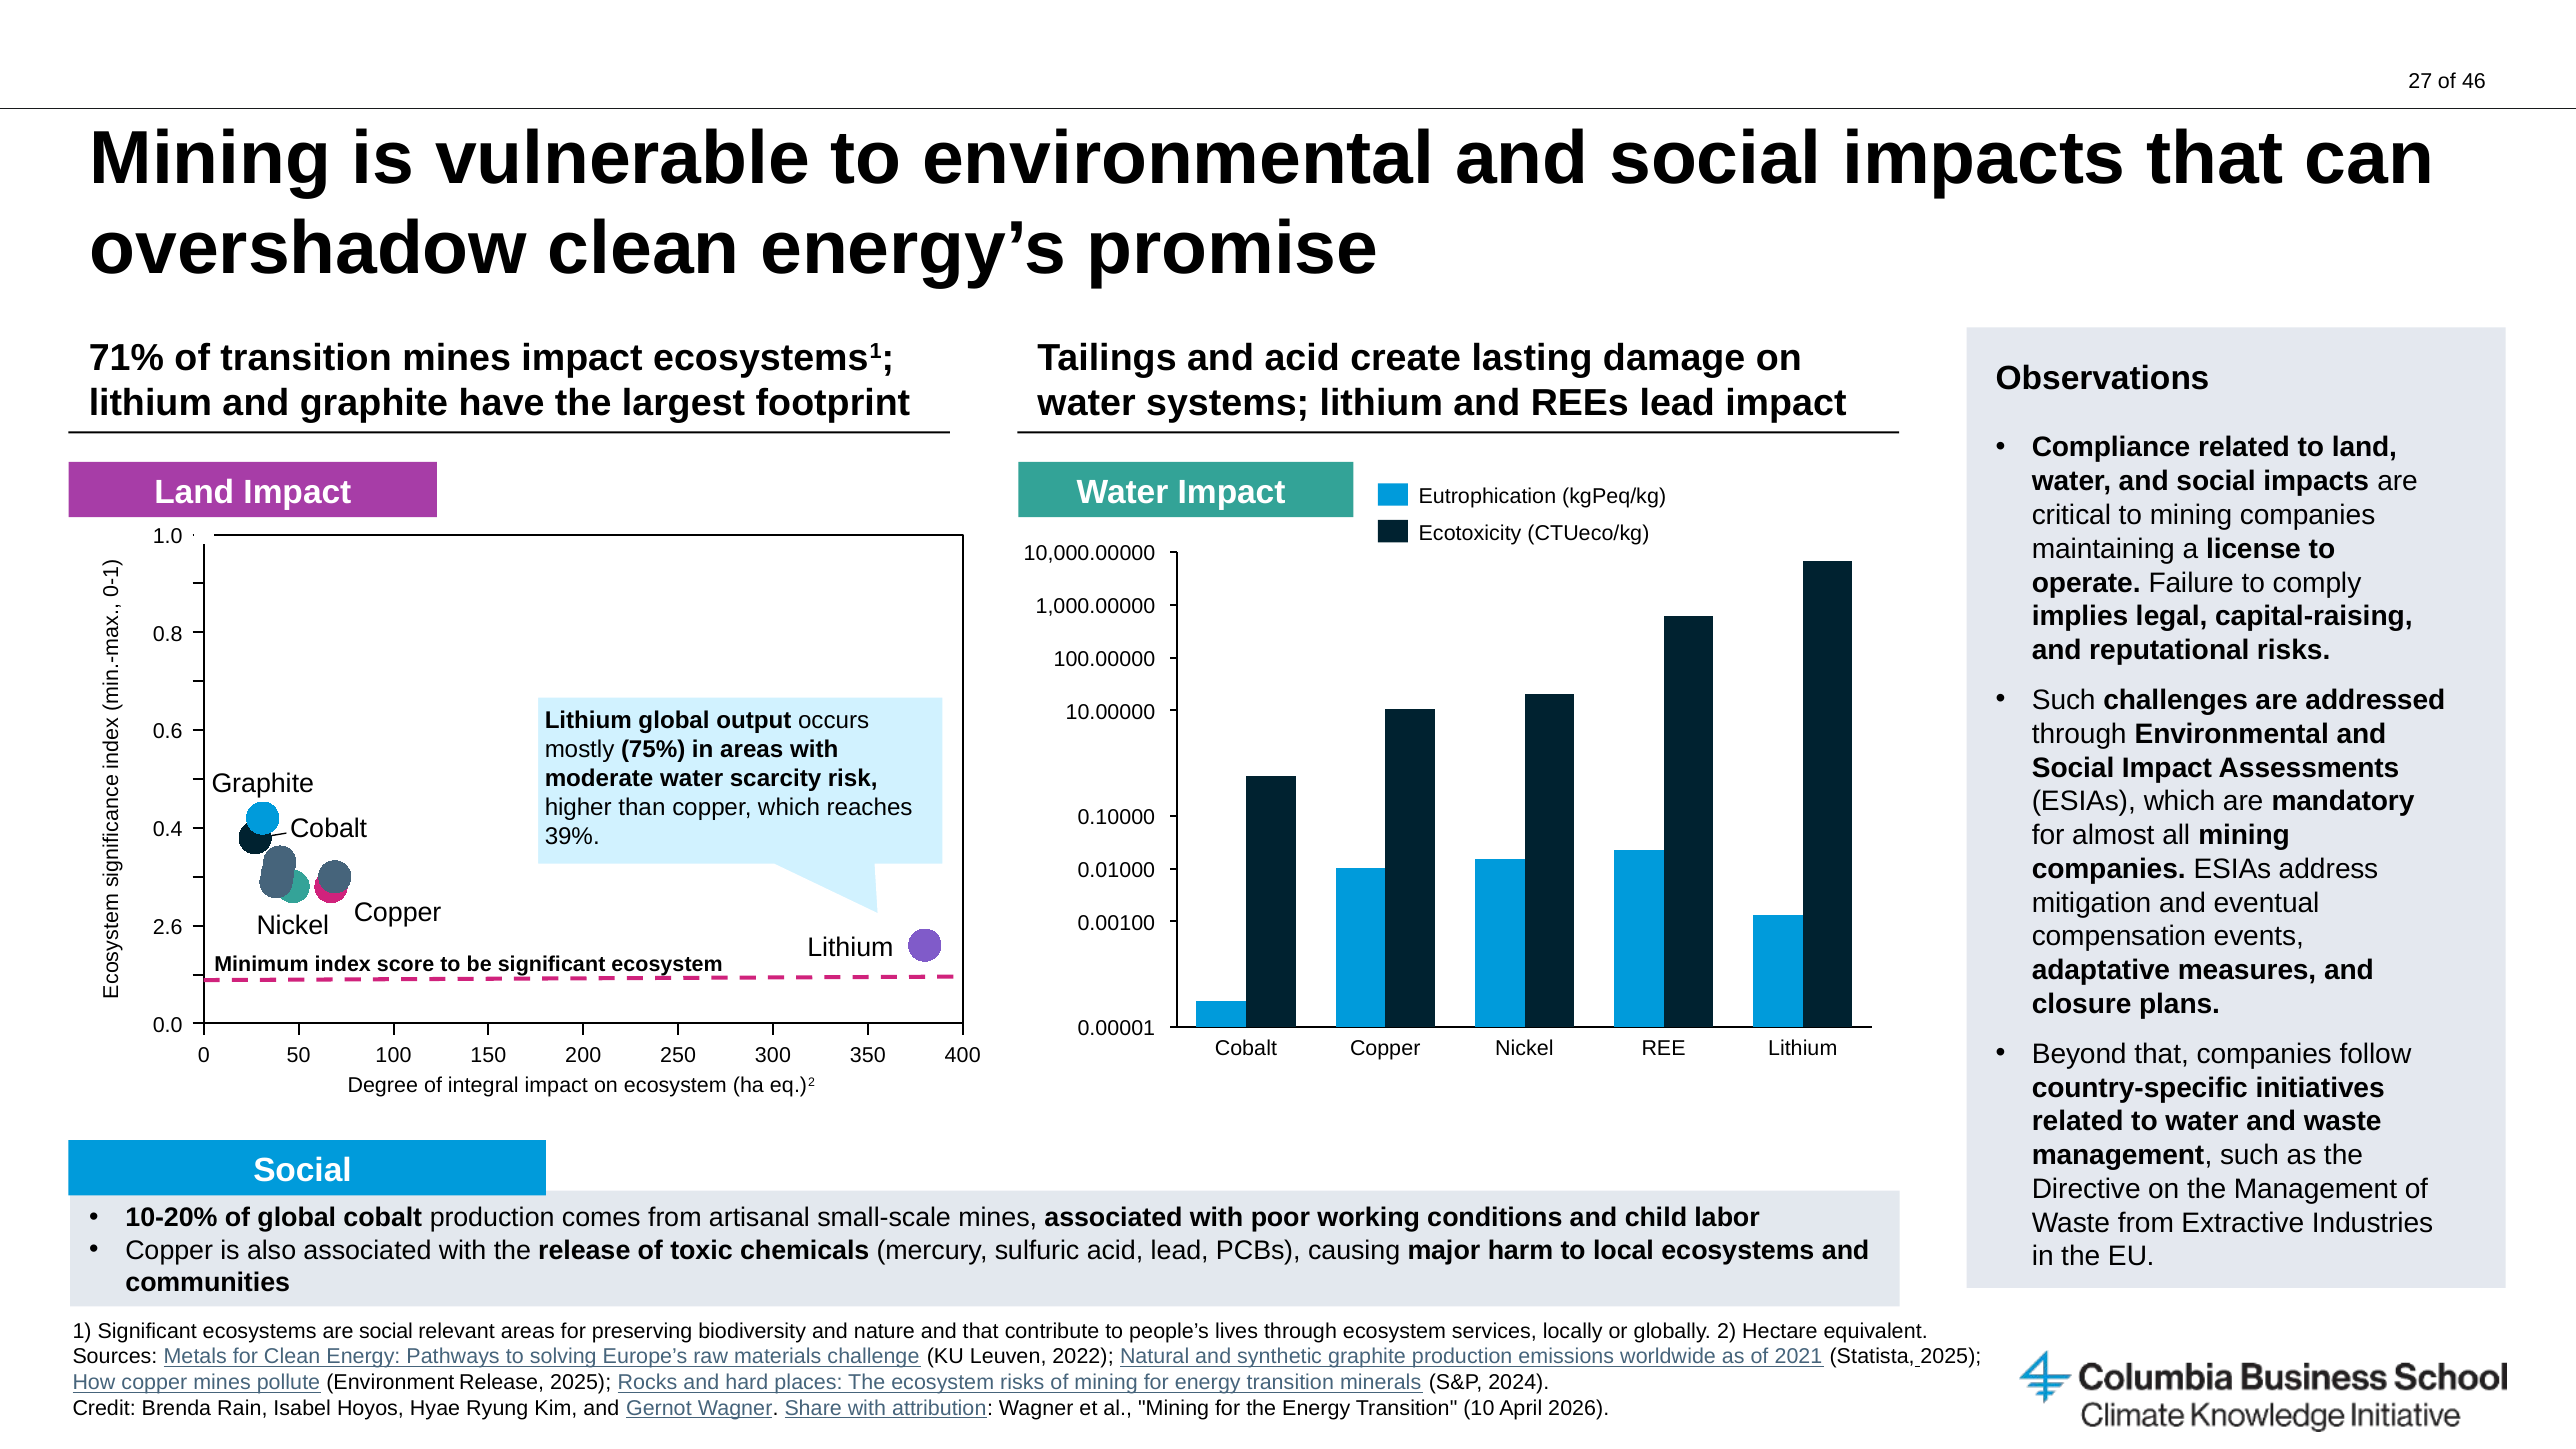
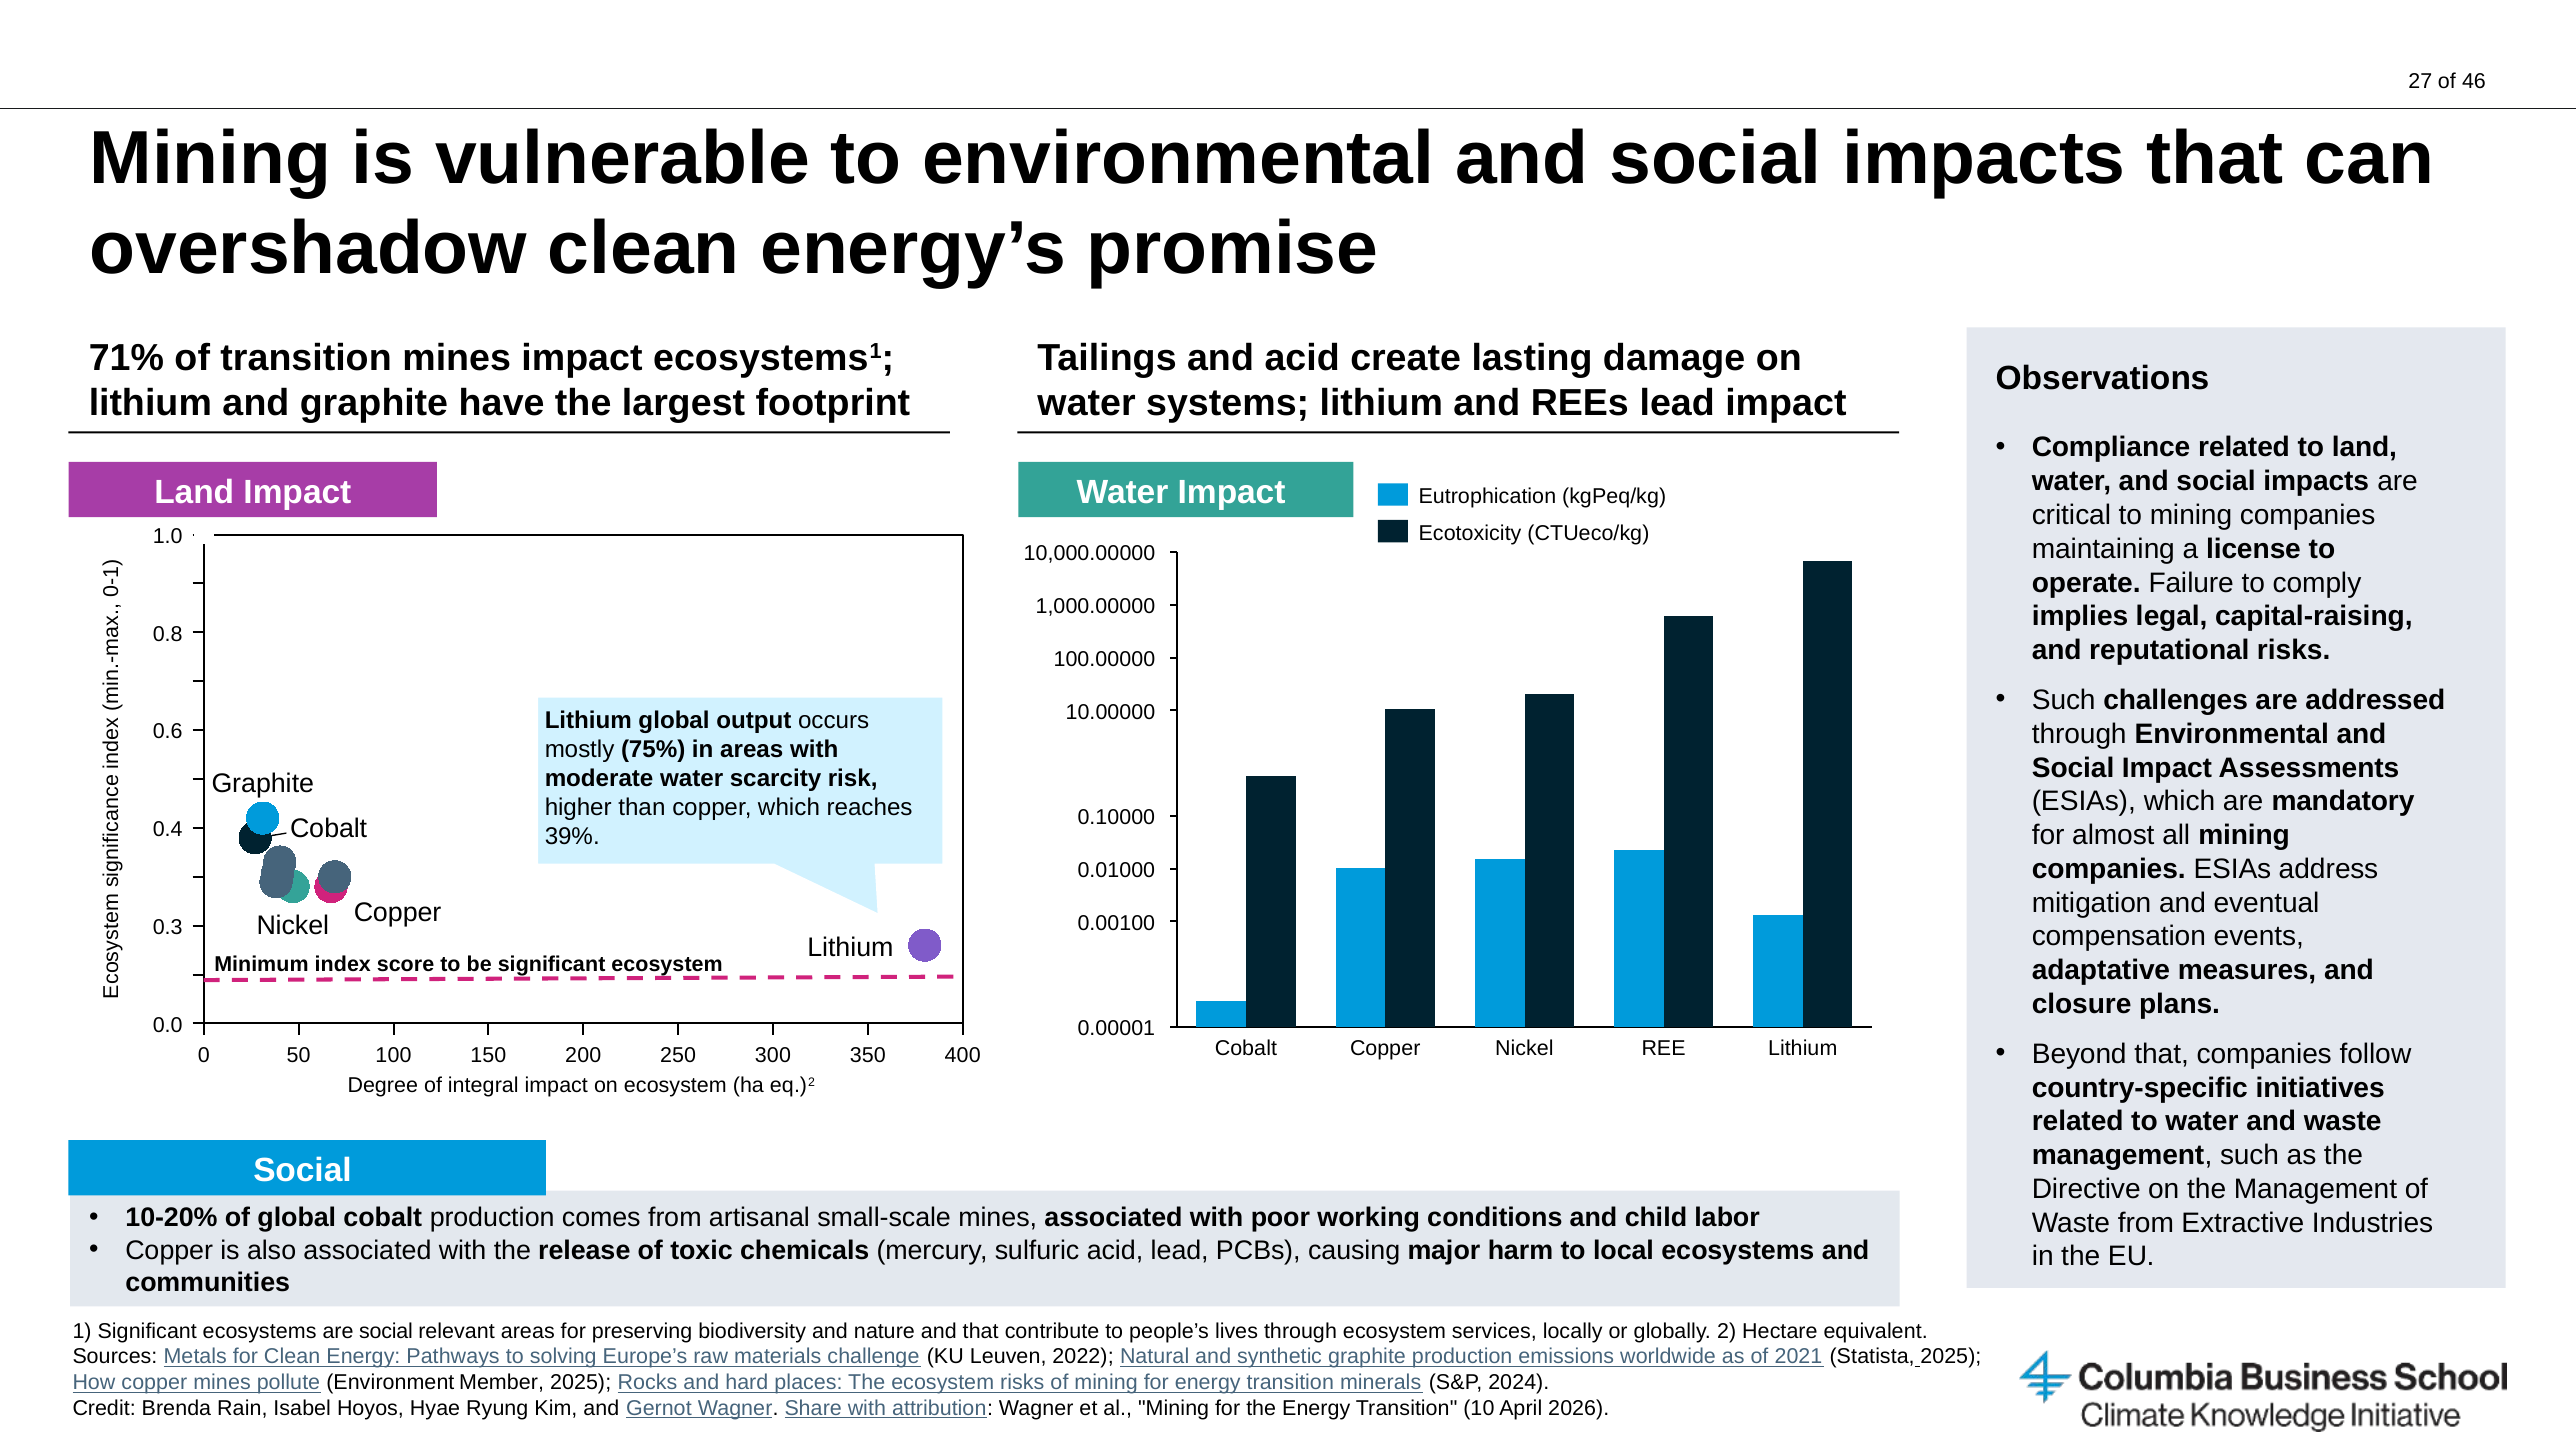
2.6: 2.6 -> 0.3 (168, 927)
Environment Release: Release -> Member (502, 1383)
